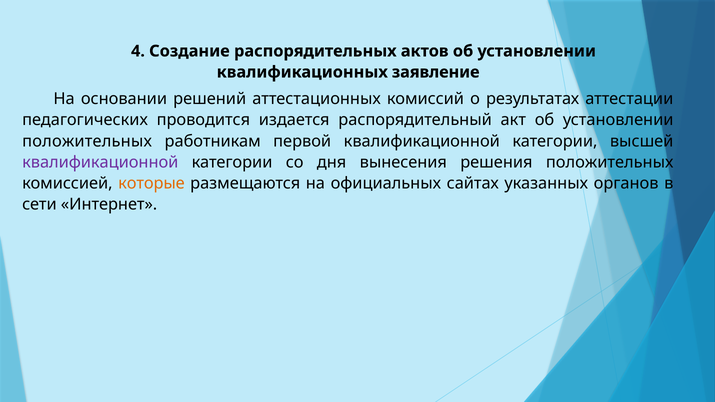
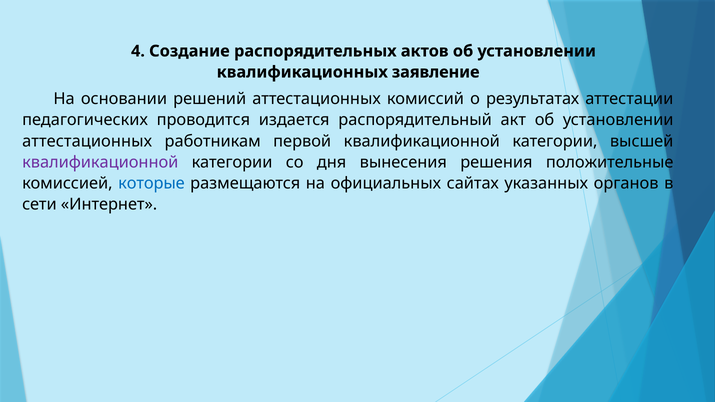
положительных: положительных -> аттестационных (87, 141)
решения положительных: положительных -> положительные (610, 162)
которые colour: orange -> blue (151, 183)
